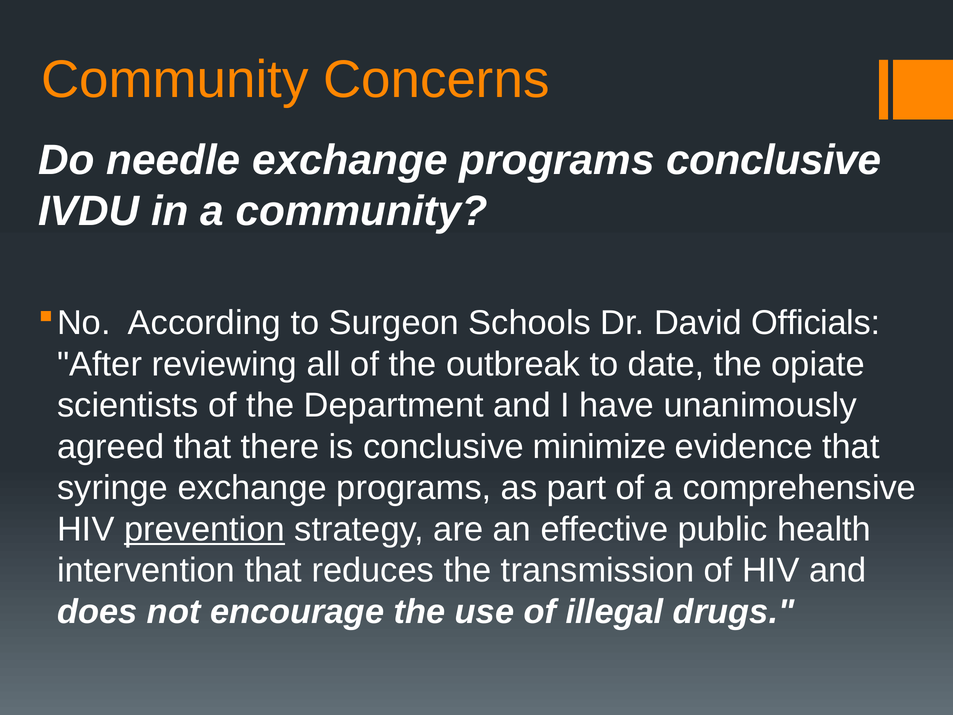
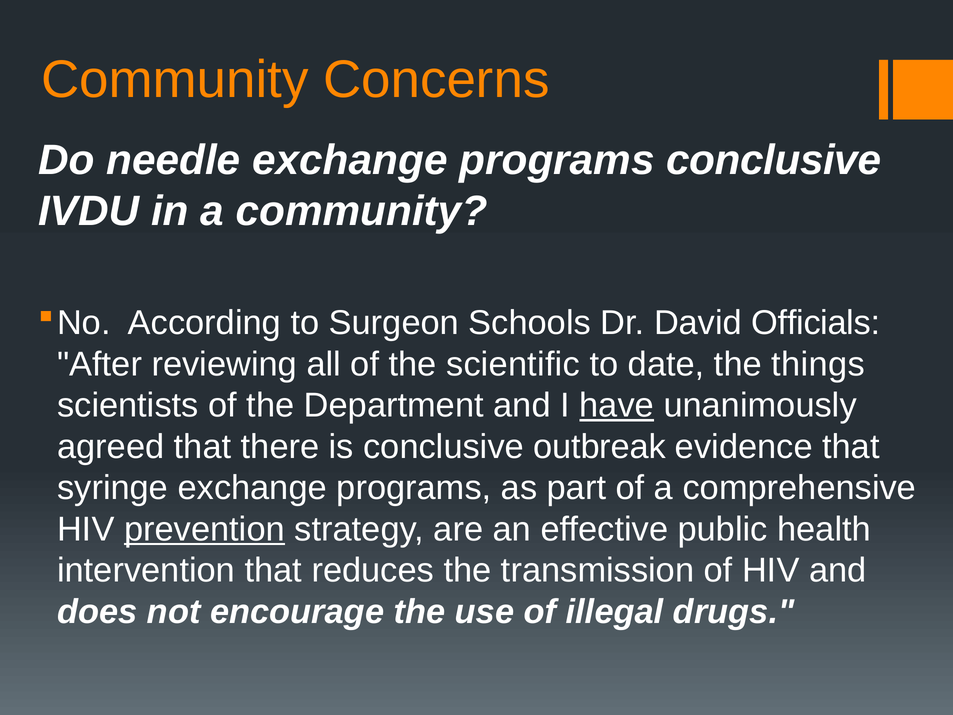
outbreak: outbreak -> scientific (513, 364)
opiate: opiate -> things (818, 364)
have underline: none -> present (617, 405)
minimize: minimize -> outbreak (600, 447)
